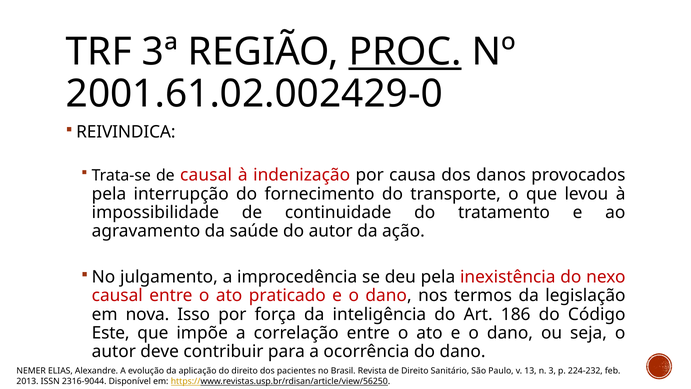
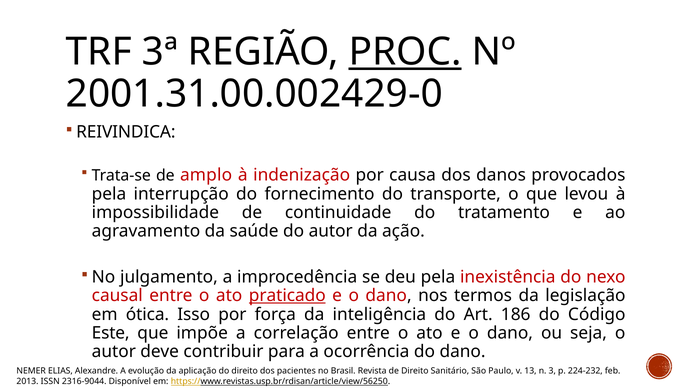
2001.61.02.002429-0: 2001.61.02.002429-0 -> 2001.31.00.002429-0 (254, 94)
de causal: causal -> amplo (206, 175)
praticado underline: none -> present (287, 296)
nova: nova -> ótica (147, 314)
